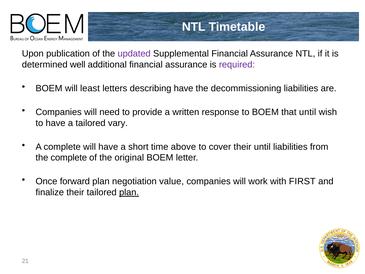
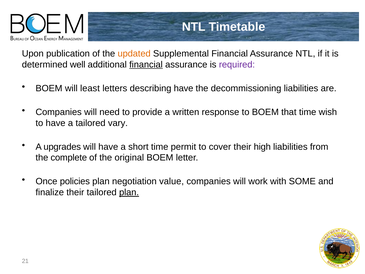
updated colour: purple -> orange (134, 54)
financial underline: none -> present (146, 65)
that until: until -> time (308, 112)
A complete: complete -> upgrades (62, 147)
above: above -> permit (183, 147)
their until: until -> high (262, 147)
forward: forward -> policies (75, 181)
FIRST: FIRST -> SOME (302, 181)
